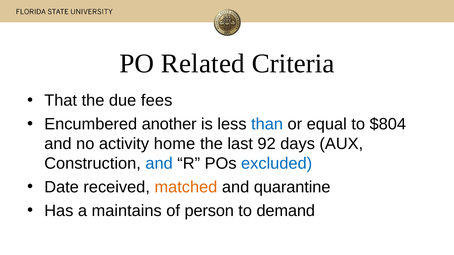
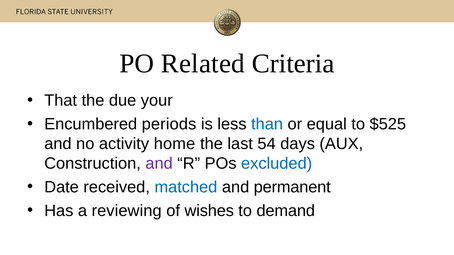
fees: fees -> your (157, 101)
another: another -> periods (169, 124)
$804: $804 -> $525 (388, 124)
92: 92 -> 54 (267, 144)
and colour: blue -> purple (159, 164)
matched colour: orange -> blue (186, 187)
quarantine: quarantine -> permanent (292, 187)
maintains: maintains -> reviewing (127, 211)
person: person -> wishes (209, 211)
